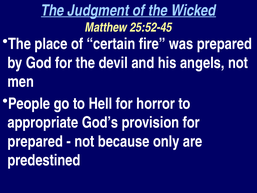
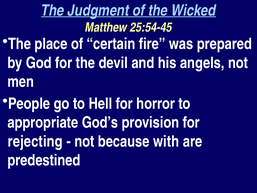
25:52-45: 25:52-45 -> 25:54-45 (151, 27)
prepared: prepared -> rejecting (35, 141)
only: only -> with (166, 141)
